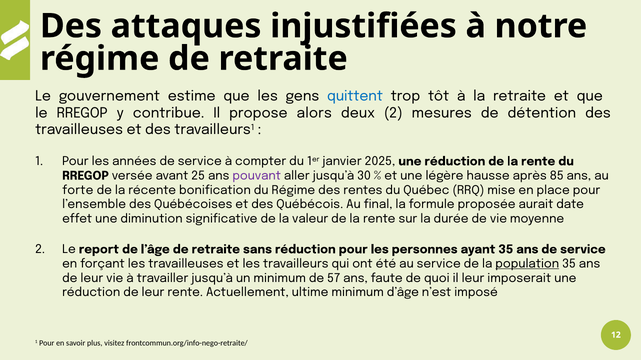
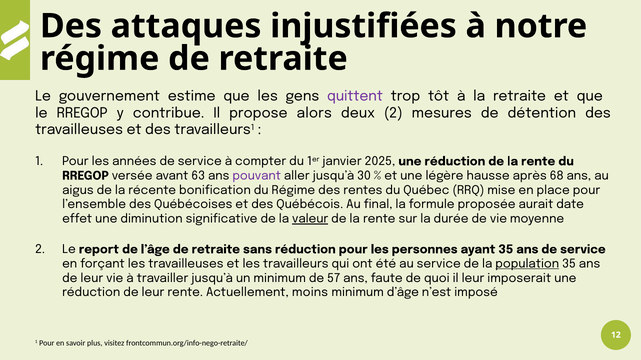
quittent colour: blue -> purple (355, 96)
25: 25 -> 63 (198, 176)
85: 85 -> 68 (557, 176)
forte: forte -> aigus (78, 190)
valeur underline: none -> present (310, 219)
ultime: ultime -> moins (310, 293)
